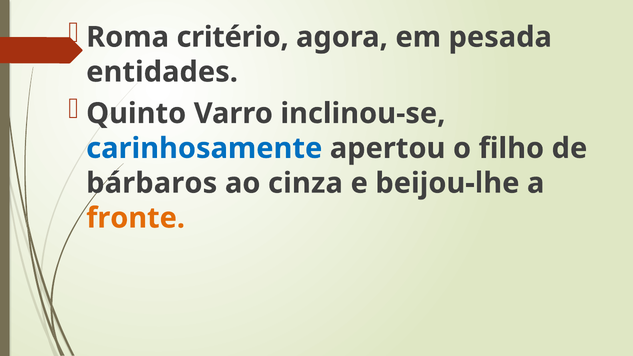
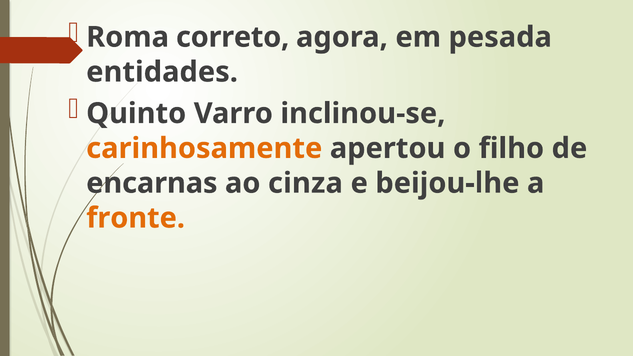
critério: critério -> correto (233, 37)
carinhosamente colour: blue -> orange (204, 148)
bárbaros: bárbaros -> encarnas (152, 183)
